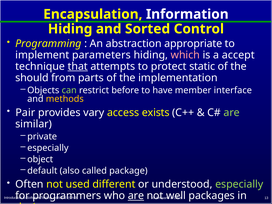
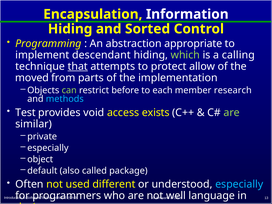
parameters: parameters -> descendant (101, 55)
which colour: pink -> light green (185, 55)
accept: accept -> calling (238, 55)
static: static -> allow (202, 66)
should: should -> moved (32, 78)
have: have -> each (163, 90)
interface: interface -> research (233, 90)
methods colour: yellow -> light blue (65, 99)
Pair: Pair -> Test (25, 113)
vary: vary -> void (94, 113)
especially colour: light green -> light blue (239, 184)
are underline: present -> none (136, 196)
packages: packages -> language (212, 196)
